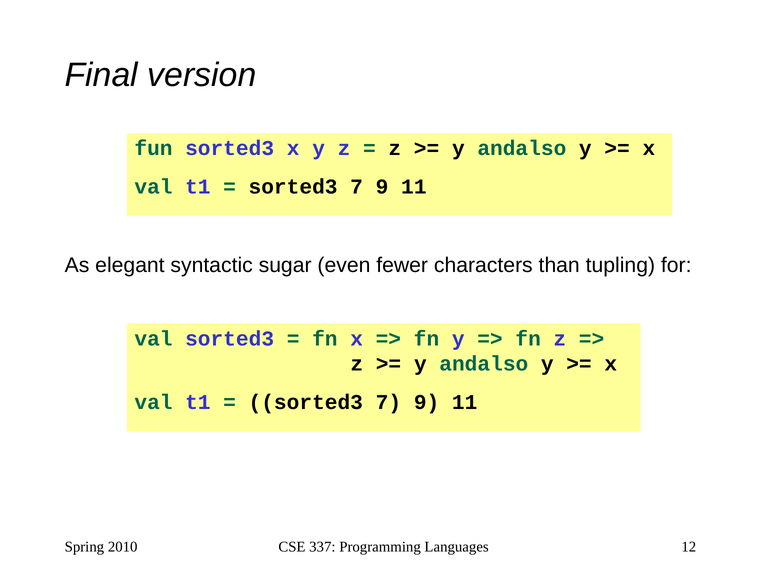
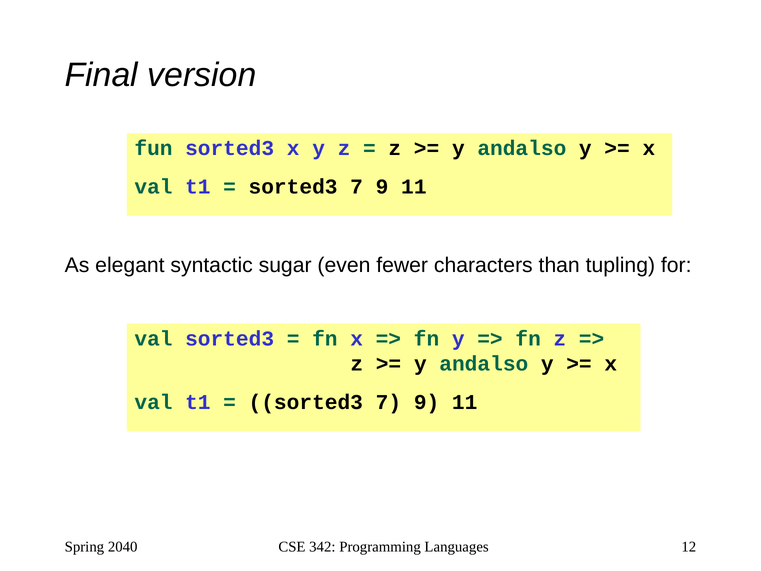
2010: 2010 -> 2040 (123, 546)
337: 337 -> 342 (322, 546)
